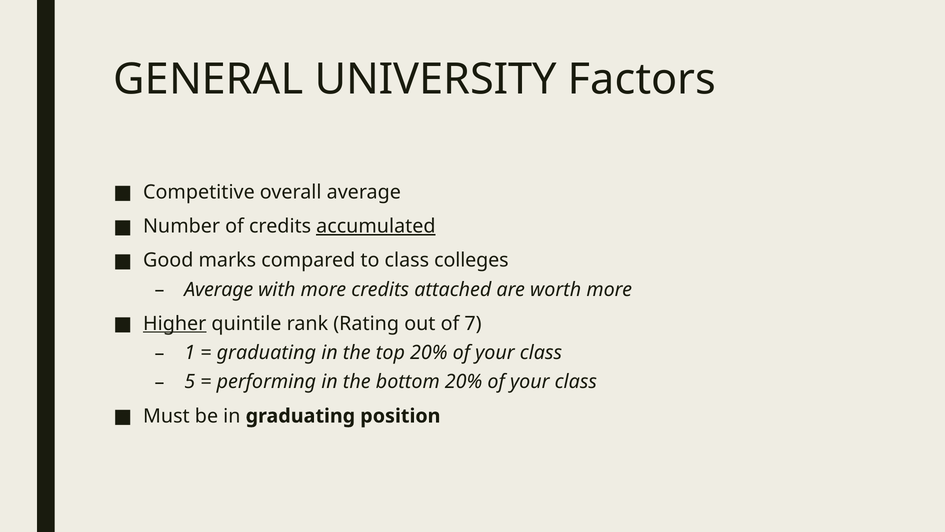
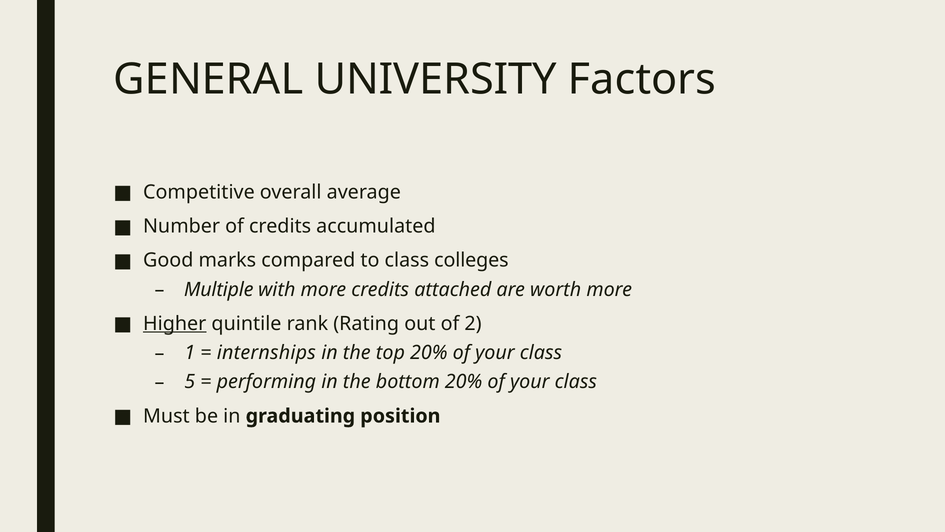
accumulated underline: present -> none (376, 226)
Average: Average -> Multiple (219, 289)
7: 7 -> 2 (473, 323)
graduating: graduating -> internships (266, 353)
